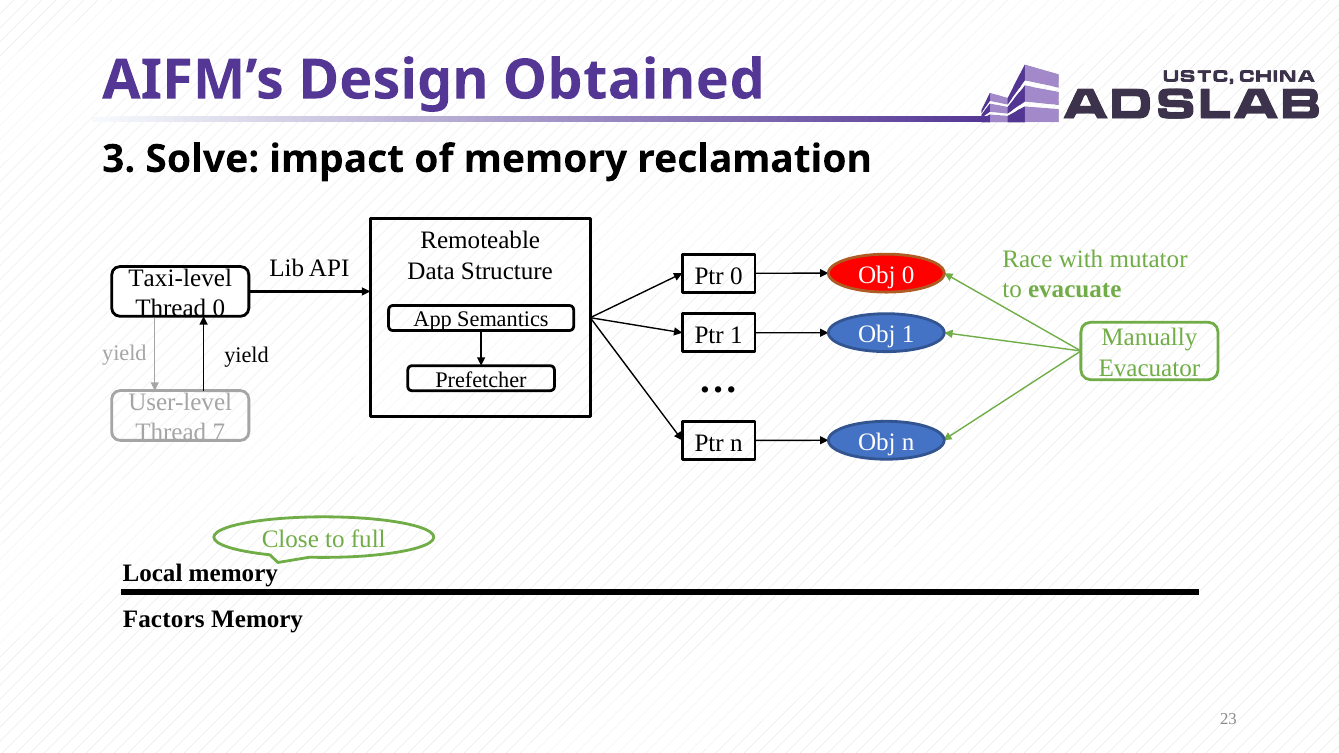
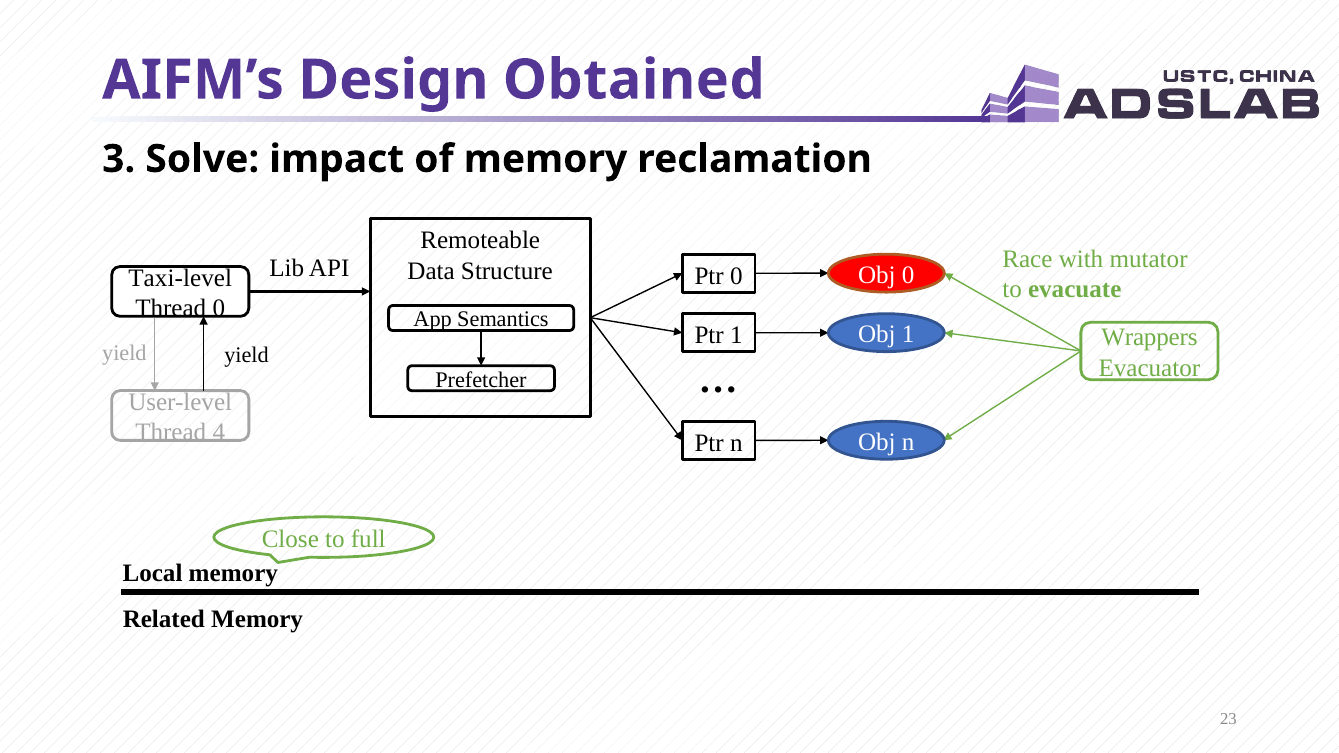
Manually: Manually -> Wrappers (1149, 338)
7: 7 -> 4 (219, 432)
Factors: Factors -> Related (164, 619)
